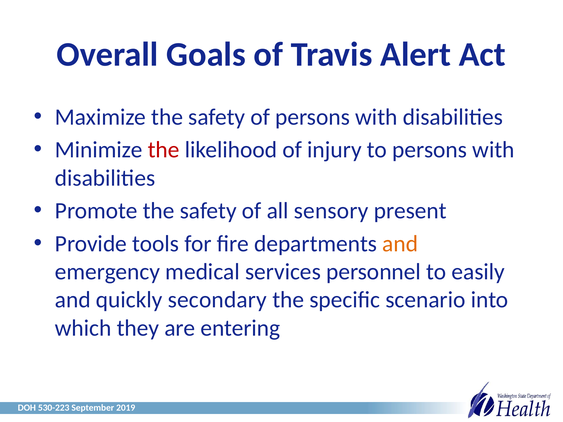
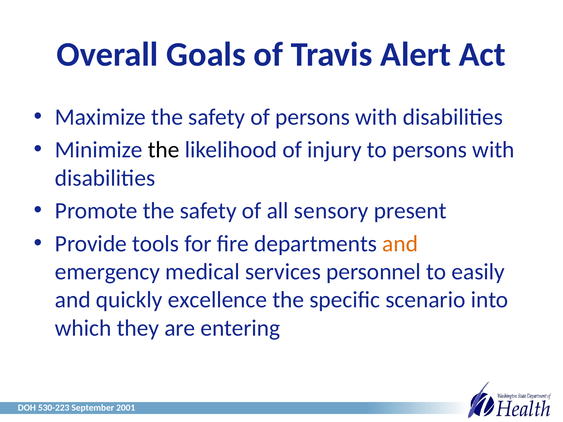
the colour: red -> black (164, 150)
secondary: secondary -> excellence (217, 300)
2019: 2019 -> 2001 (126, 408)
